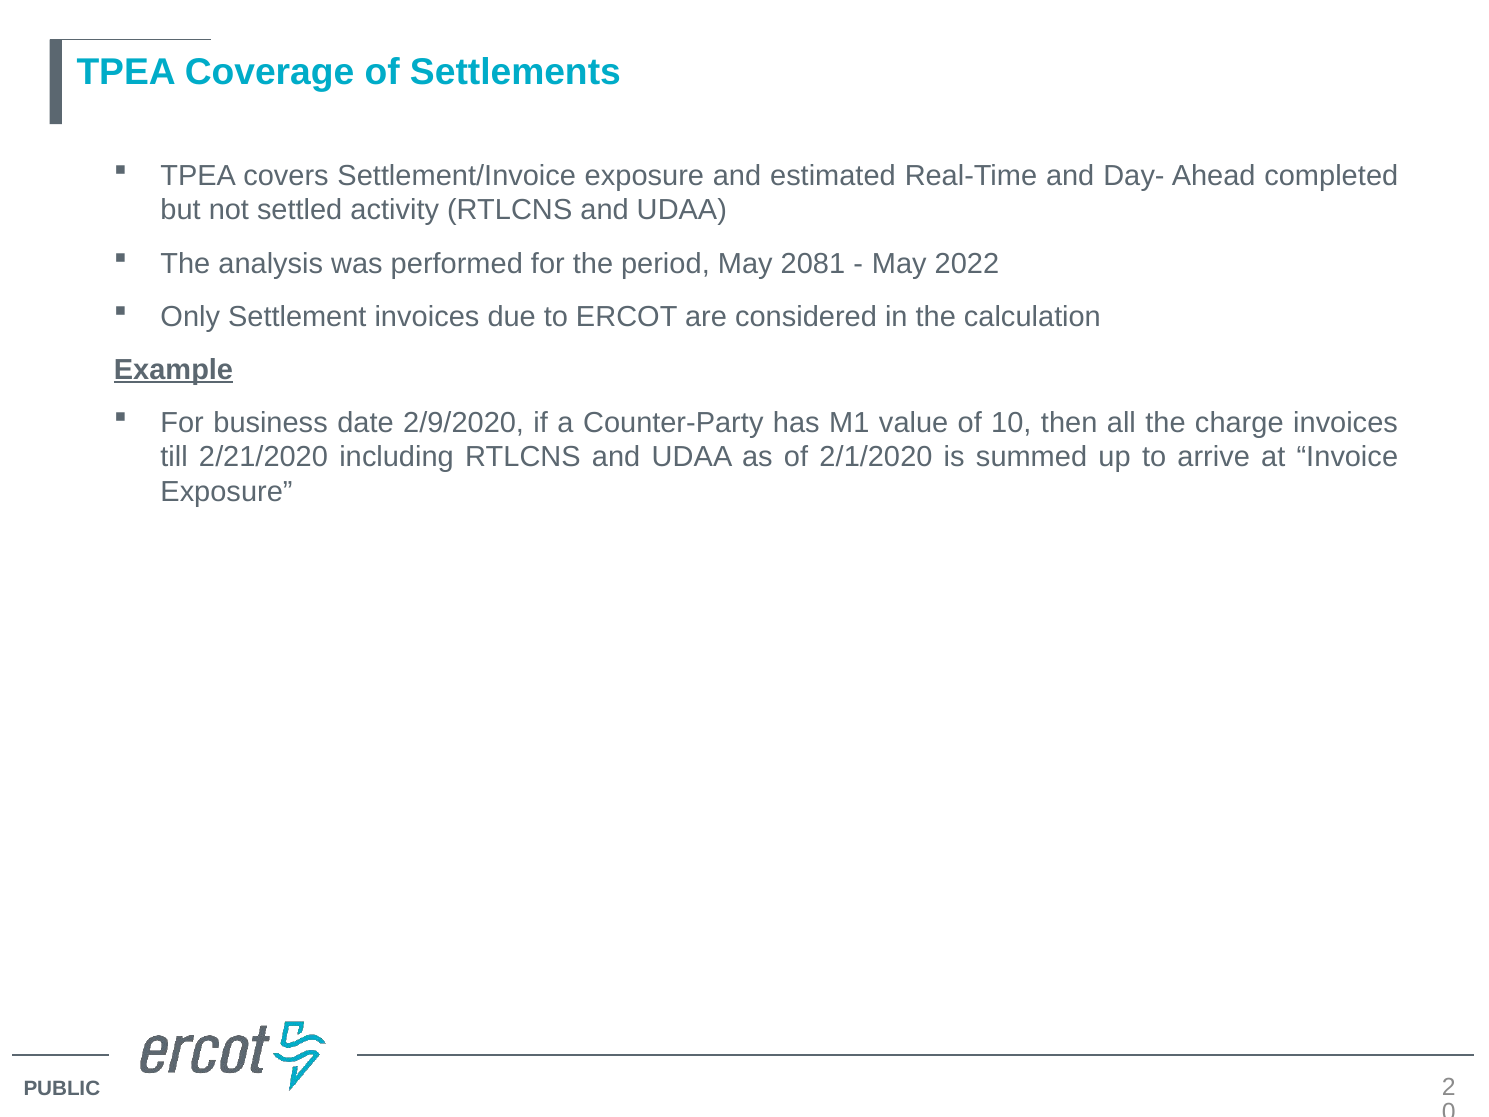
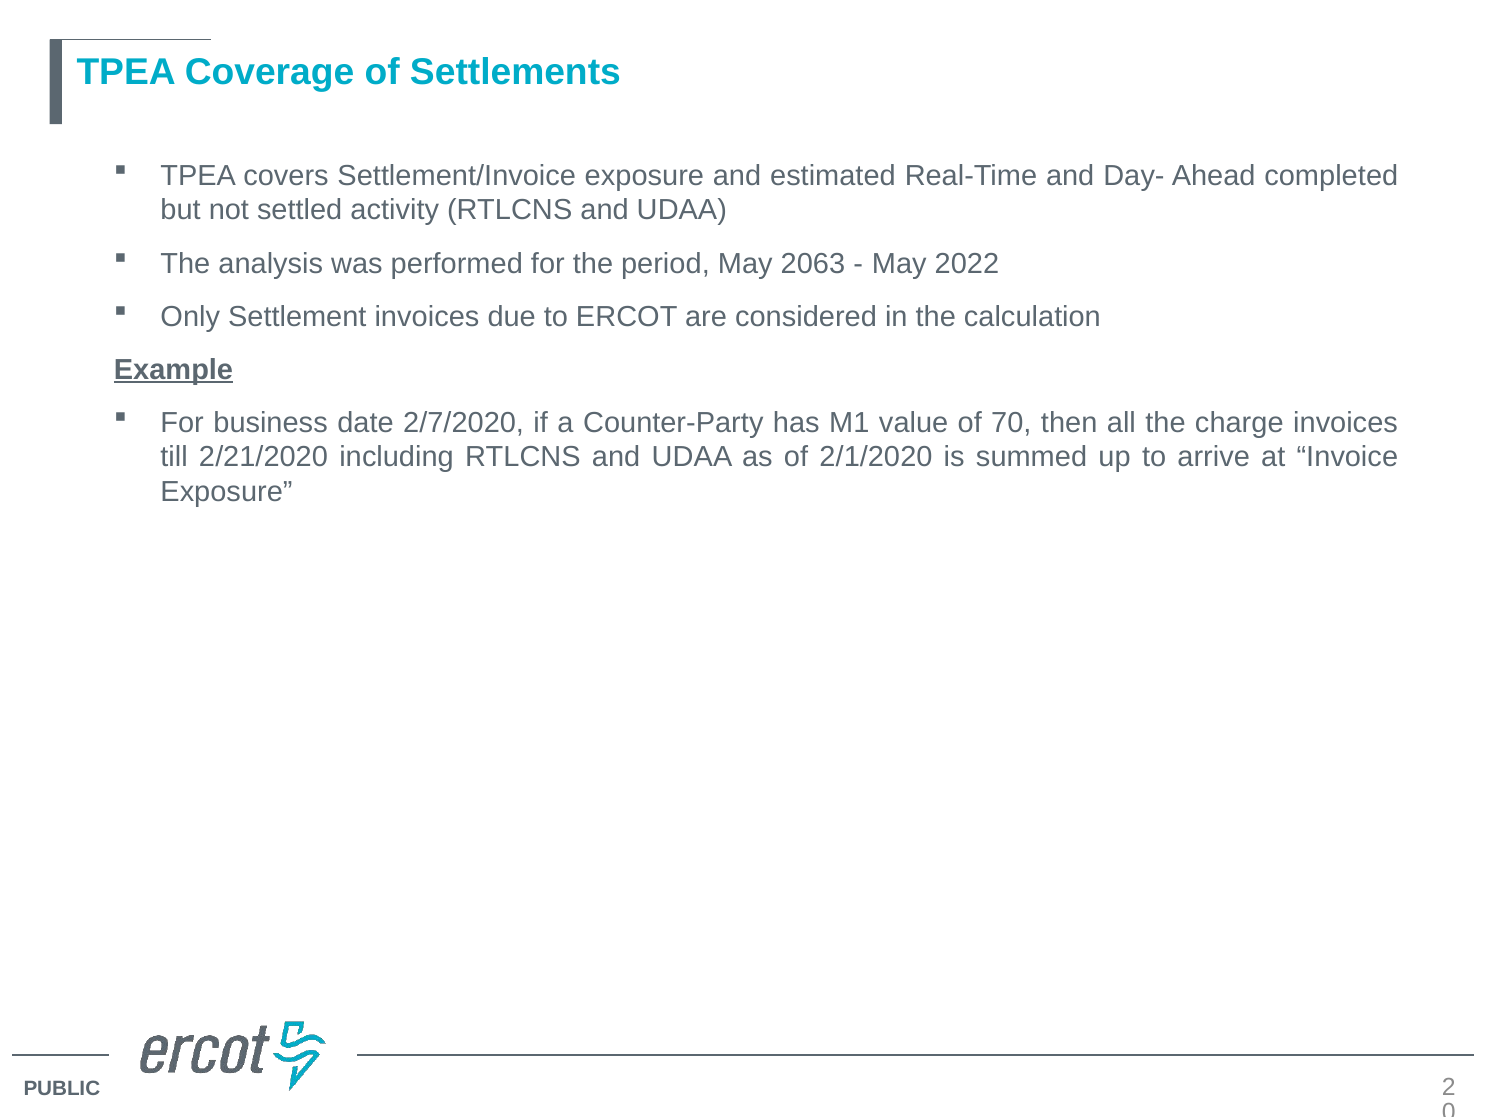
2081: 2081 -> 2063 (813, 263)
2/9/2020: 2/9/2020 -> 2/7/2020 (464, 422)
10: 10 -> 70 (1011, 422)
